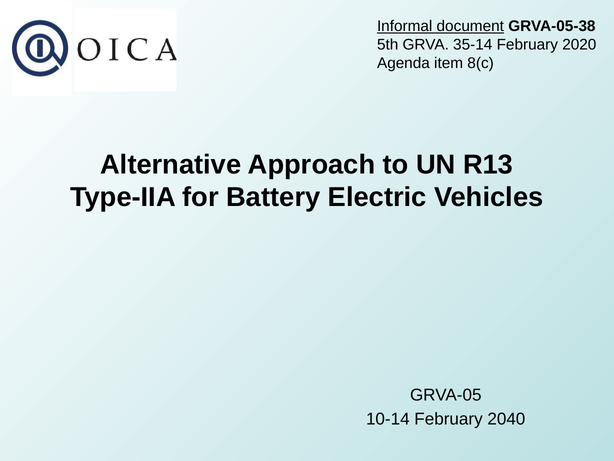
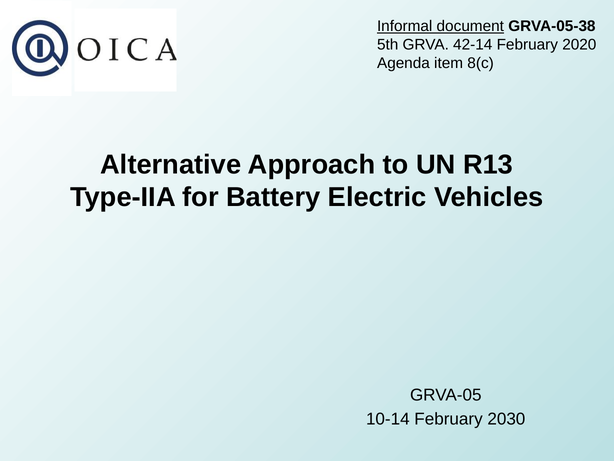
35-14: 35-14 -> 42-14 (473, 45)
2040: 2040 -> 2030 (506, 419)
